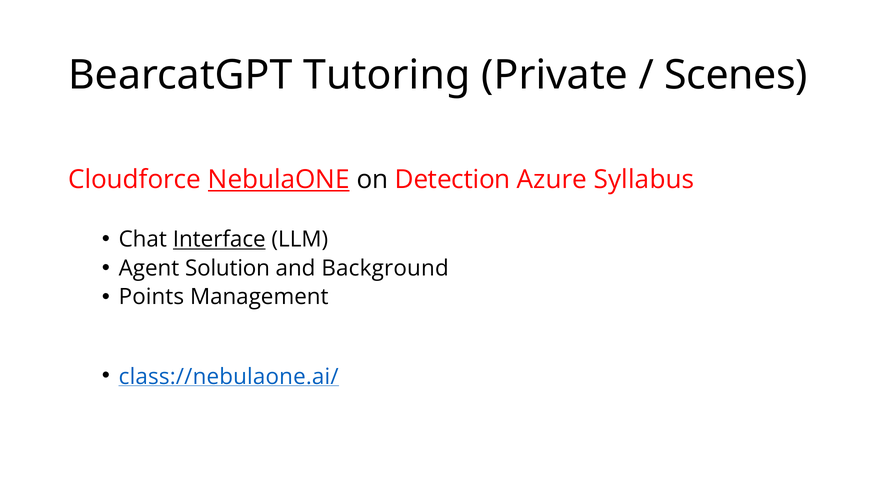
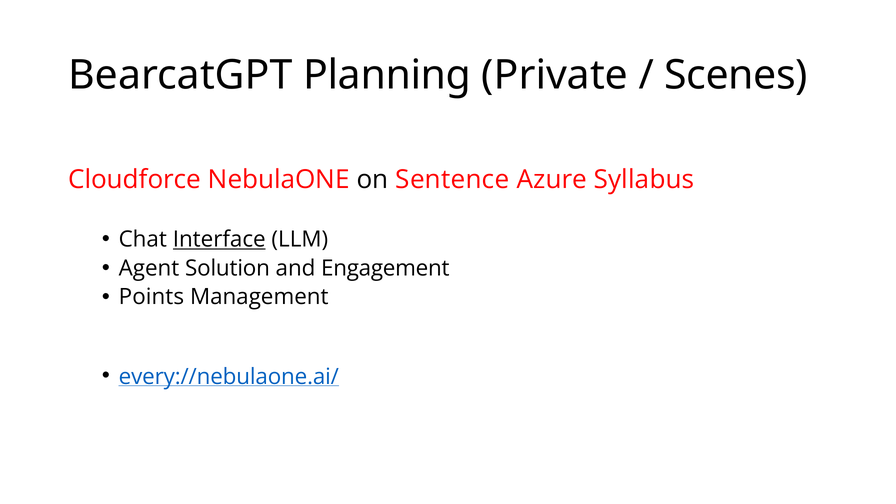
Tutoring: Tutoring -> Planning (387, 75)
NebulaONE underline: present -> none (279, 180)
Detection: Detection -> Sentence (452, 180)
Background: Background -> Engagement (385, 268)
class://nebulaone.ai/: class://nebulaone.ai/ -> every://nebulaone.ai/ (229, 377)
